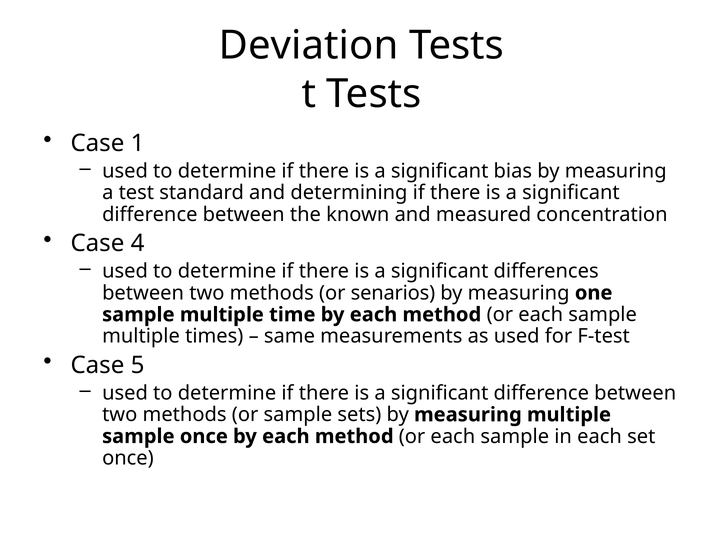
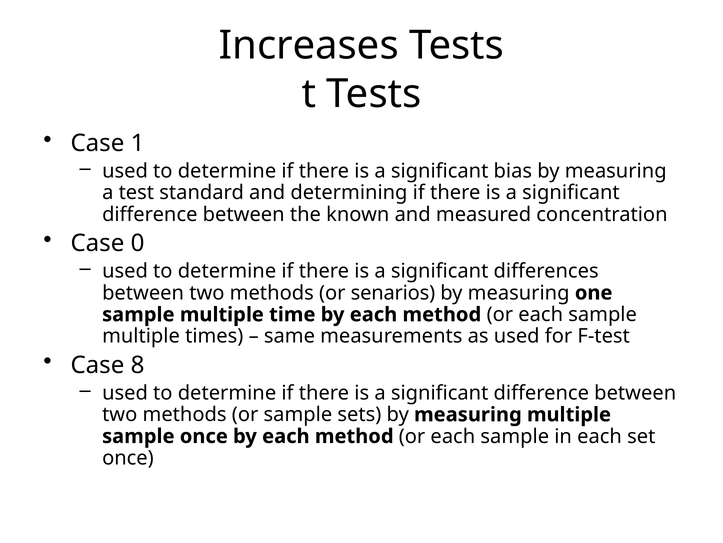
Deviation: Deviation -> Increases (309, 46)
4: 4 -> 0 (138, 243)
5: 5 -> 8 (138, 365)
